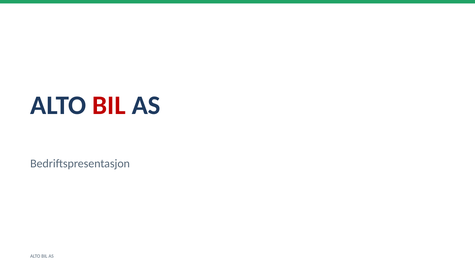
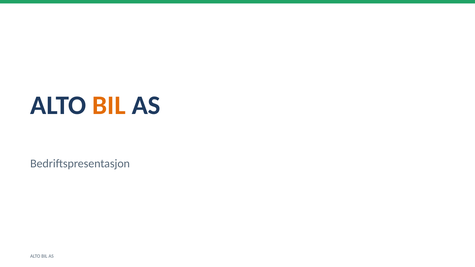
BIL colour: red -> orange (109, 105)
